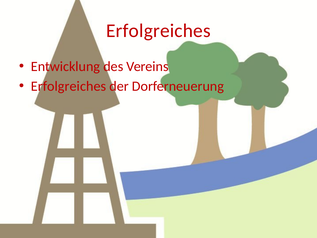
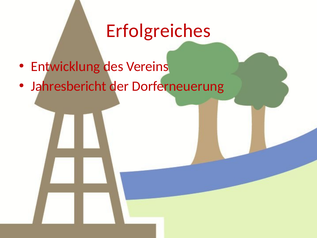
Erfolgreiches: Erfolgreiches -> Jahresbericht (69, 86)
